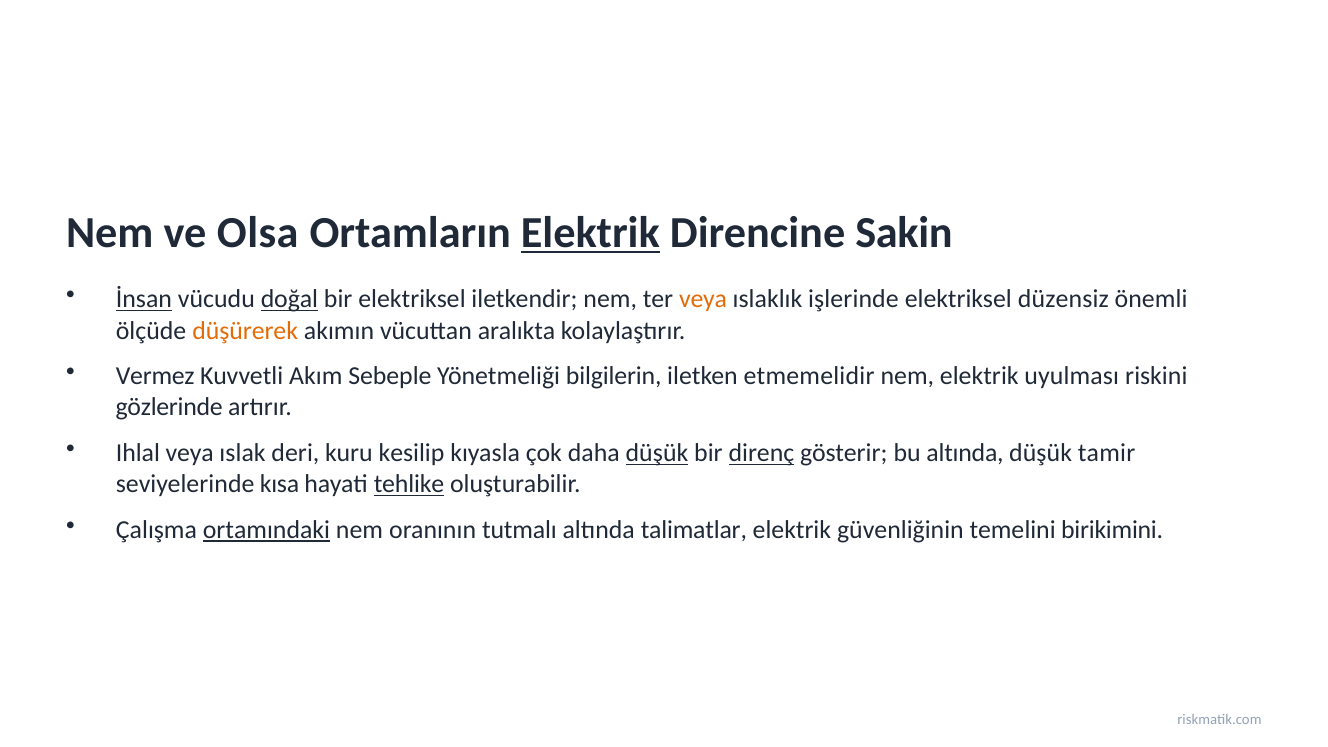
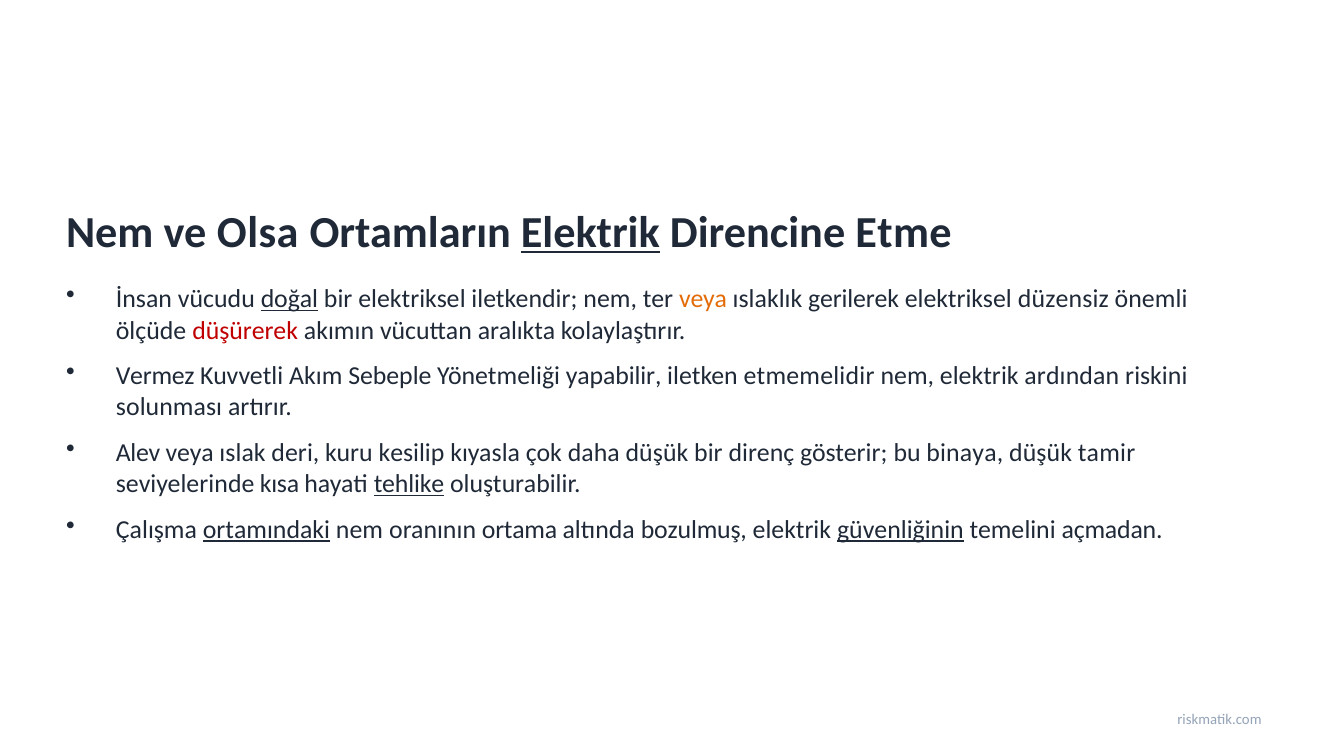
Sakin: Sakin -> Etme (904, 233)
İnsan underline: present -> none (144, 299)
işlerinde: işlerinde -> gerilerek (854, 299)
düşürerek colour: orange -> red (245, 331)
bilgilerin: bilgilerin -> yapabilir (614, 376)
uyulması: uyulması -> ardından (1072, 376)
gözlerinde: gözlerinde -> solunması (169, 407)
Ihlal: Ihlal -> Alev (138, 453)
düşük underline: present -> none (657, 453)
direnç underline: present -> none (761, 453)
bu altında: altında -> binaya (965, 453)
tutmalı: tutmalı -> ortama (520, 530)
talimatlar: talimatlar -> bozulmuş (694, 530)
güvenliğinin underline: none -> present (900, 530)
birikimini: birikimini -> açmadan (1112, 530)
